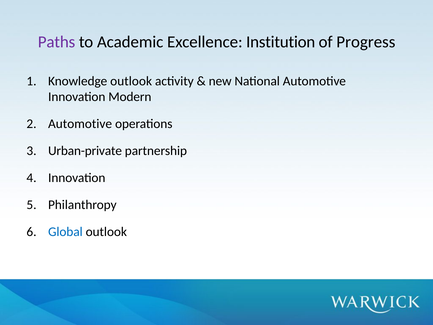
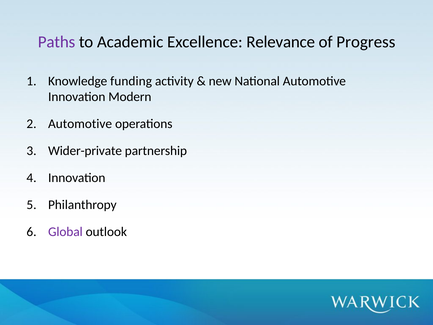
Institution: Institution -> Relevance (281, 42)
Knowledge outlook: outlook -> funding (131, 81)
Urban-private: Urban-private -> Wider-private (85, 151)
Global colour: blue -> purple (65, 232)
